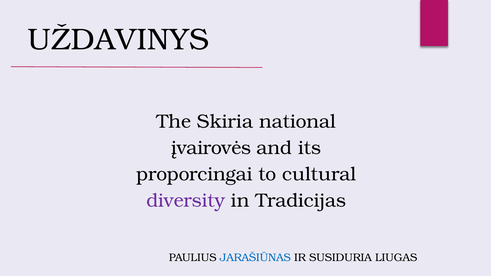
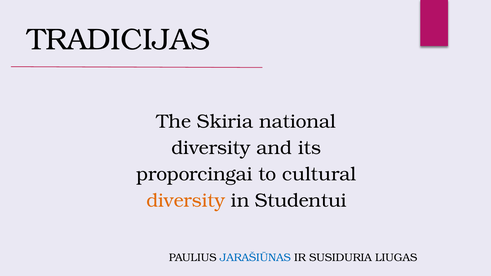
UŽDAVINYS: UŽDAVINYS -> TRADICIJAS (119, 40)
įvairovės: įvairovės -> diversity (211, 148)
diversity colour: purple -> orange (186, 201)
Tradicijas: Tradicijas -> Studentui (301, 201)
